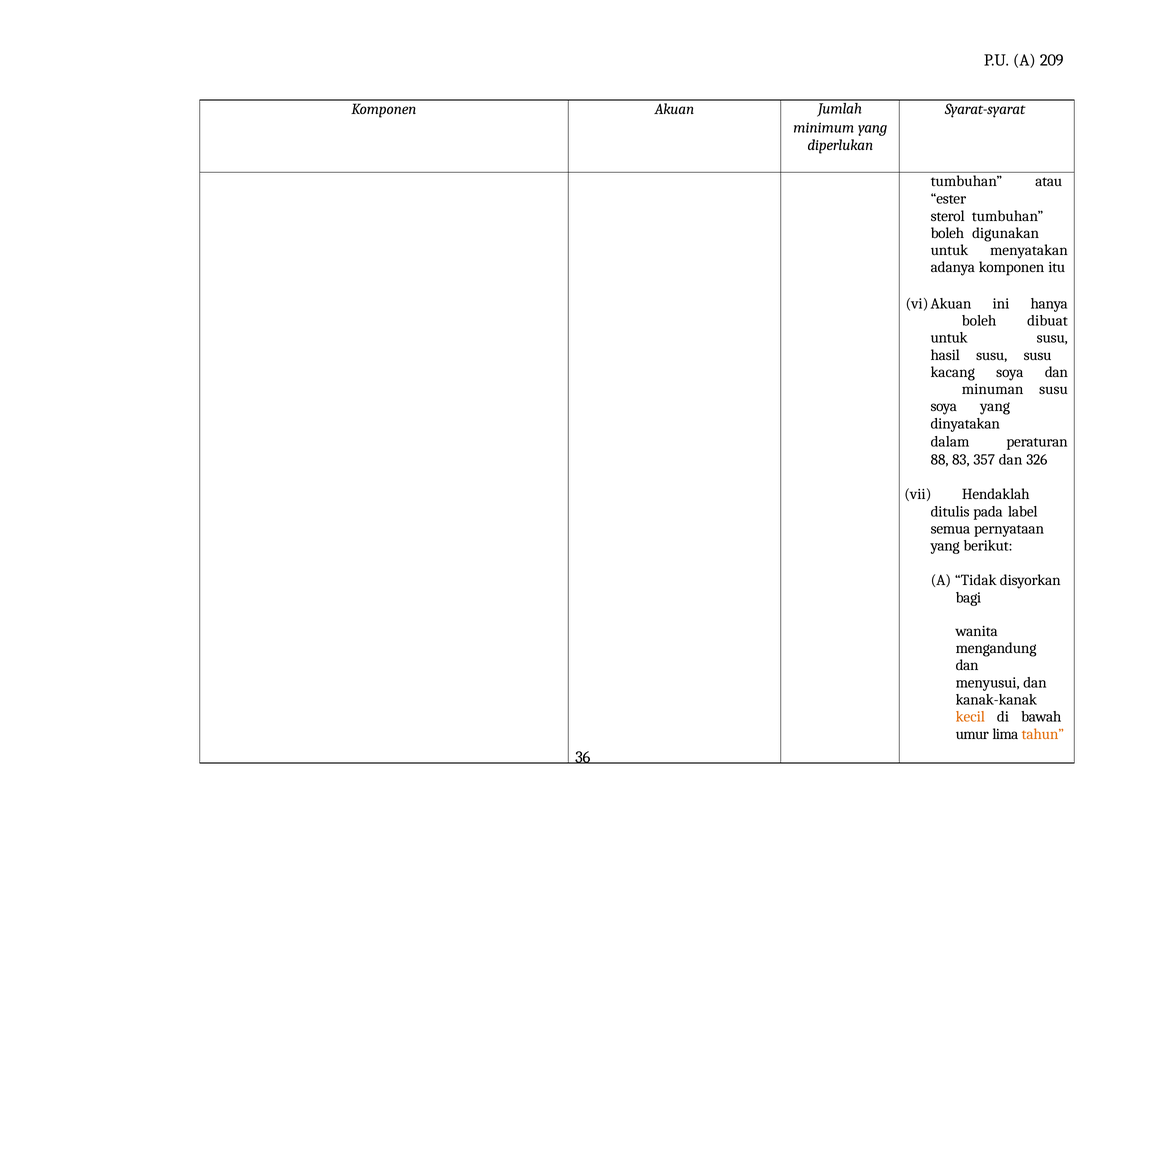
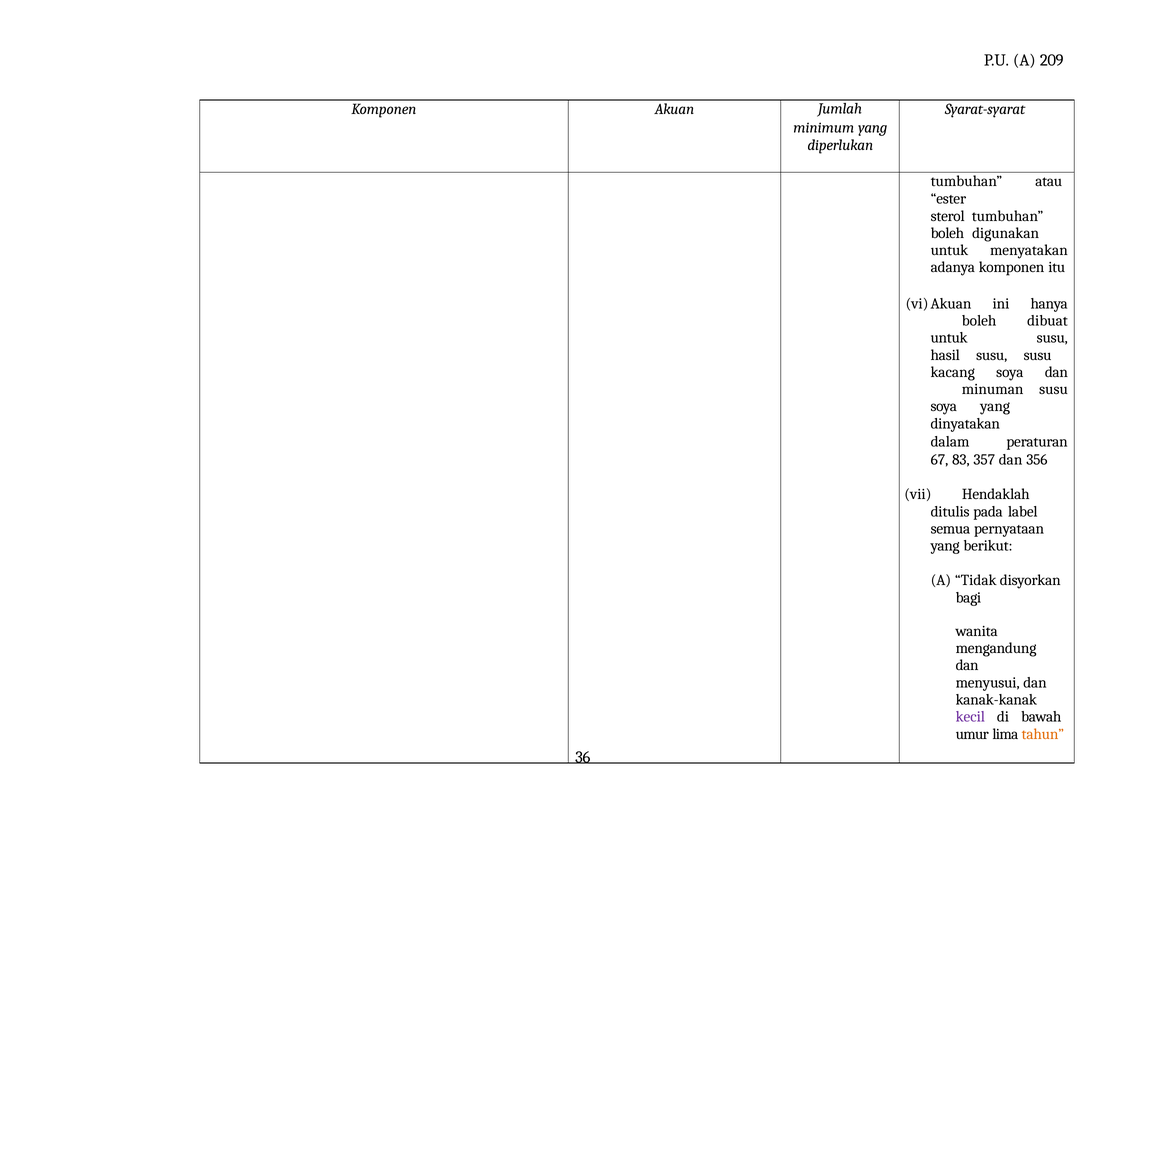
88: 88 -> 67 (940, 460)
326: 326 -> 356 (1037, 460)
kecil colour: orange -> purple (970, 717)
